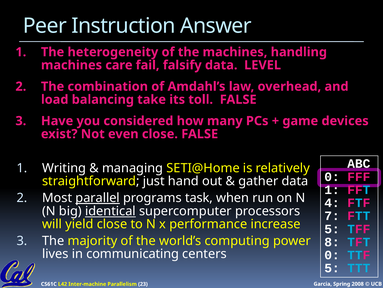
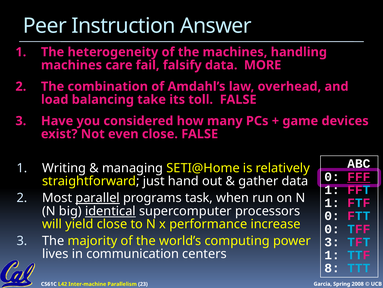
LEVEL: LEVEL -> MORE (263, 65)
FFF underline: none -> present (359, 176)
4: 4 -> 1 (332, 202)
7: 7 -> 0 (332, 215)
5: 5 -> 0 (332, 228)
8: 8 -> 3 (332, 241)
communicating: communicating -> communication (133, 253)
0: 0 -> 1 (332, 255)
5: 5 -> 8 (332, 268)
